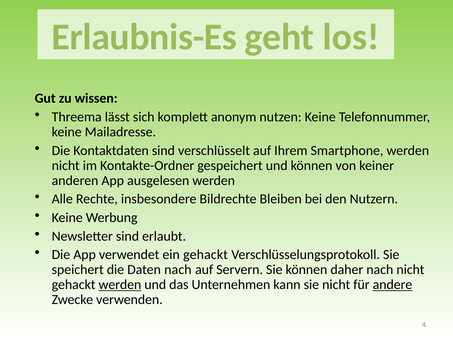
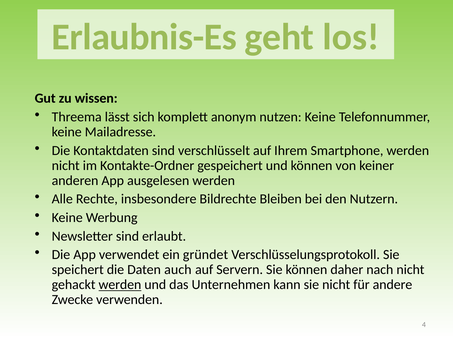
ein gehackt: gehackt -> gründet (206, 255)
Daten nach: nach -> auch (178, 270)
andere underline: present -> none (393, 284)
